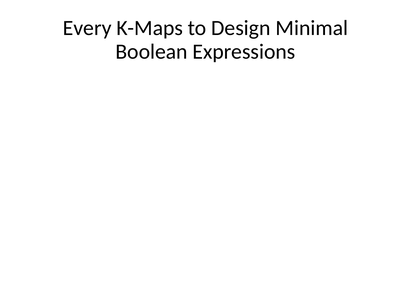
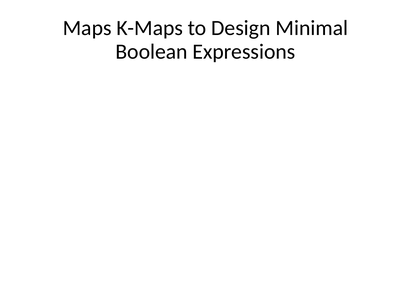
Every: Every -> Maps (87, 28)
